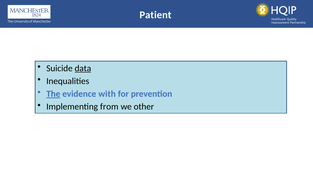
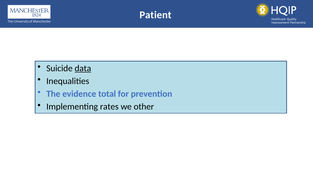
The underline: present -> none (53, 94)
with: with -> total (107, 94)
from: from -> rates (109, 107)
